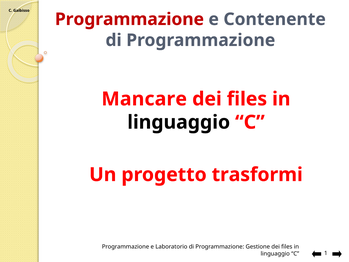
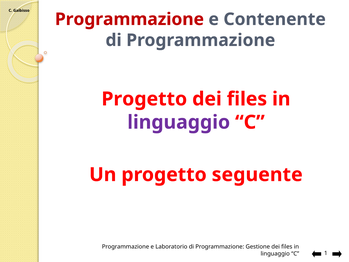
Mancare: Mancare -> Progetto (144, 99)
linguaggio colour: black -> purple (179, 122)
trasformi: trasformi -> seguente (257, 175)
